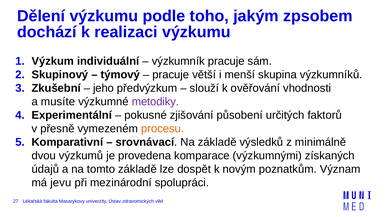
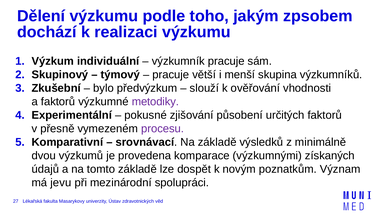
jeho: jeho -> bylo (103, 88)
a musíte: musíte -> faktorů (58, 101)
procesu colour: orange -> purple (163, 128)
